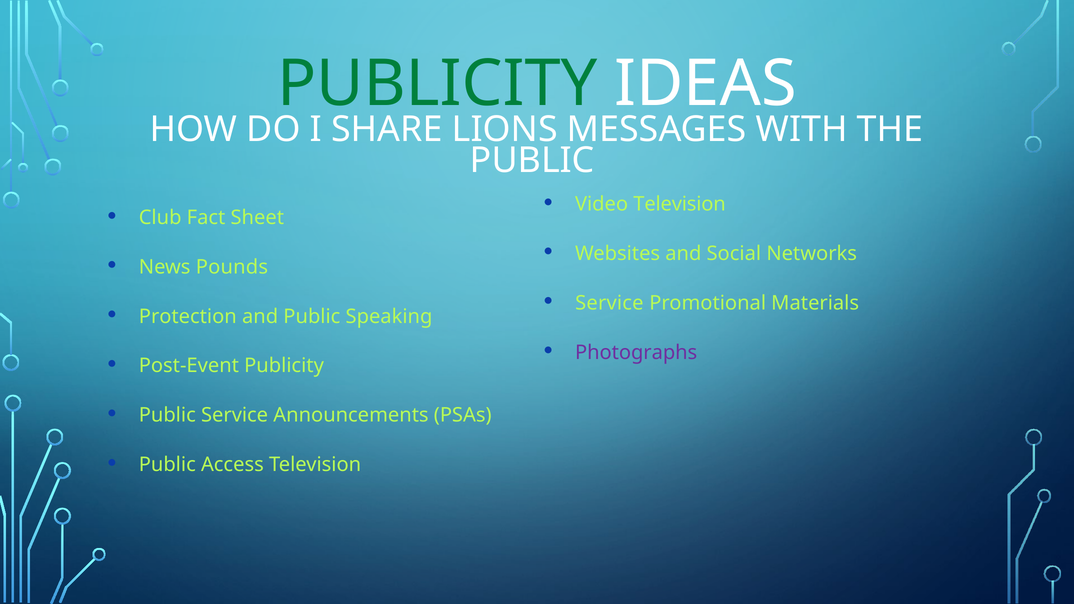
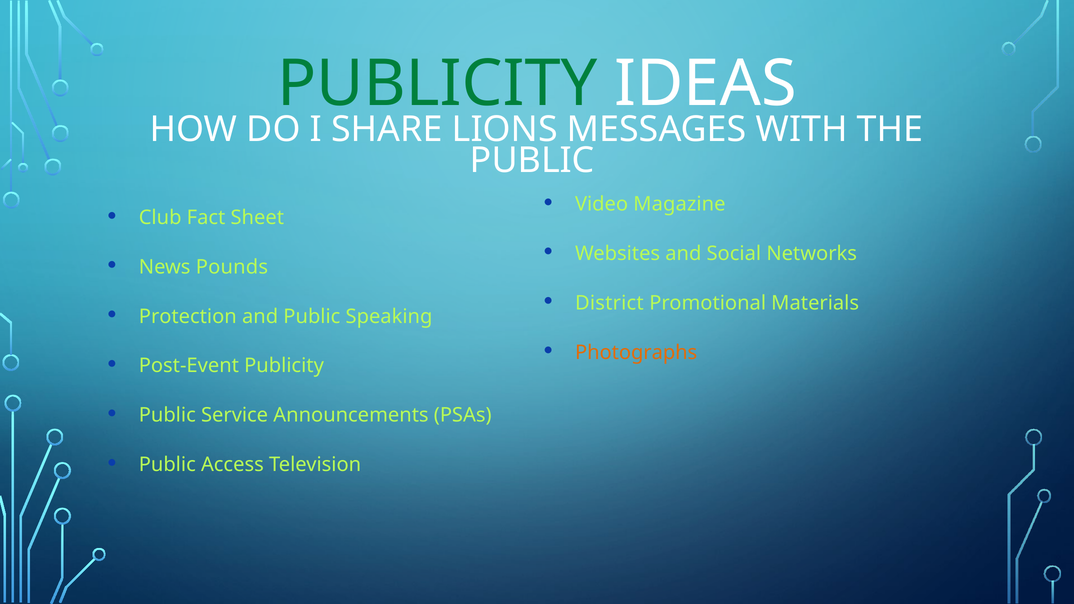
Video Television: Television -> Magazine (679, 204)
Service: Service -> District (609, 303)
Photographs colour: purple -> orange (636, 352)
